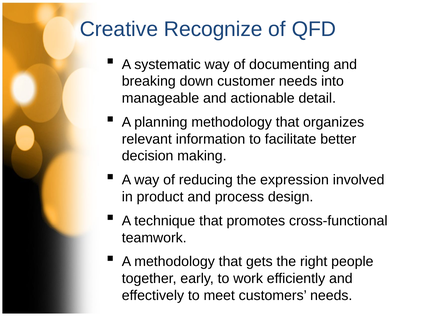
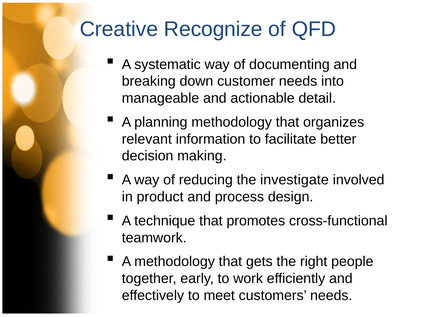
expression: expression -> investigate (294, 180)
